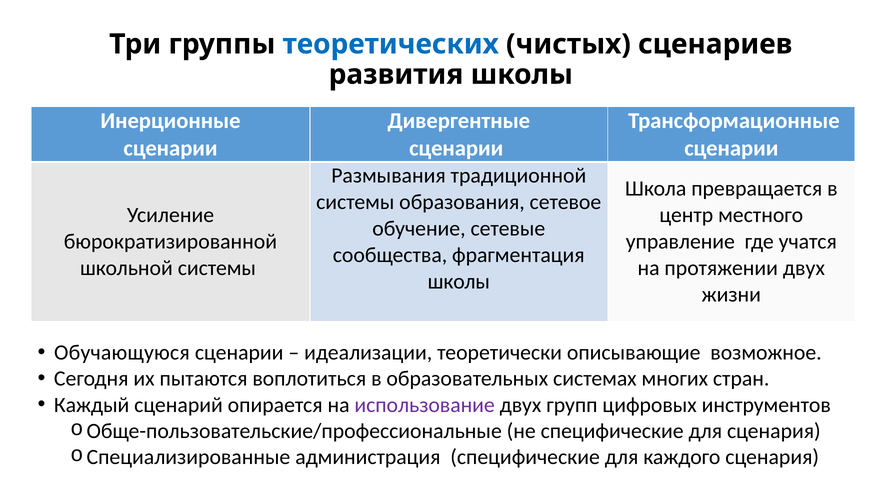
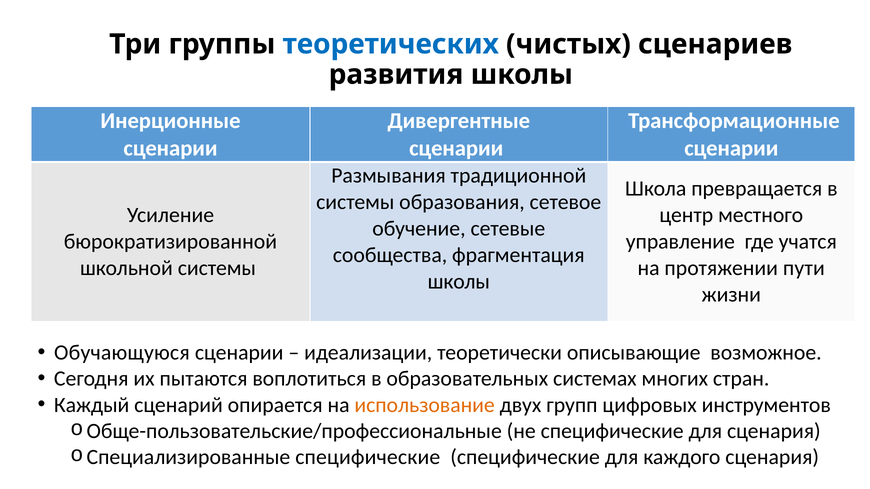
протяжении двух: двух -> пути (804, 269)
использование colour: purple -> orange (425, 405)
Специализированные администрация: администрация -> специфические (368, 457)
